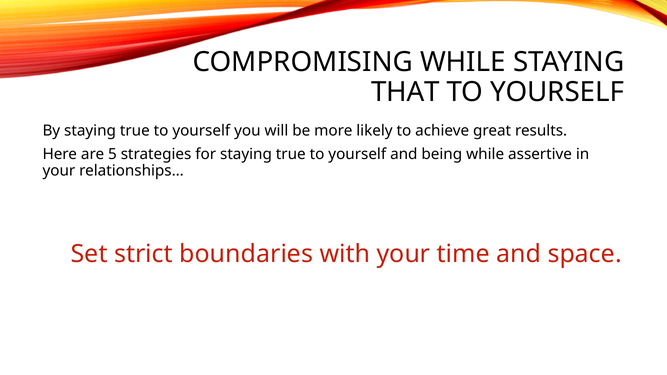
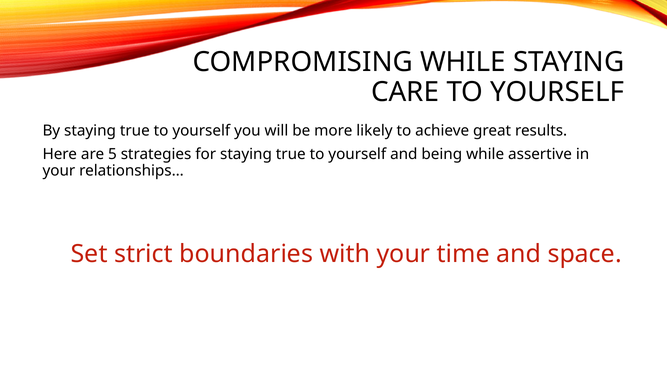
THAT: THAT -> CARE (405, 92)
